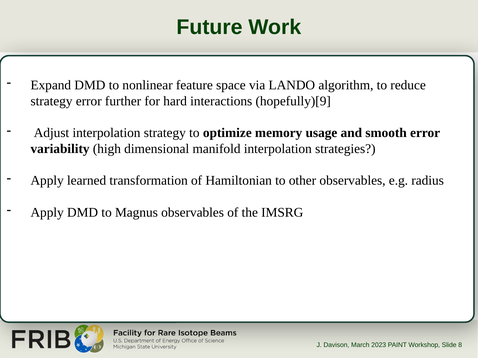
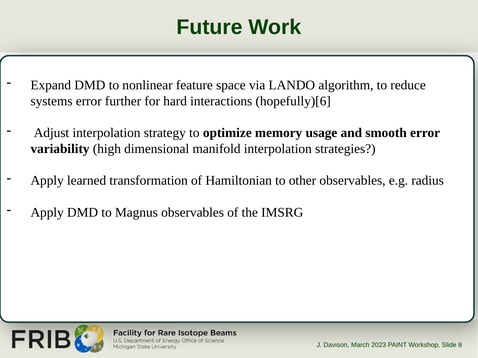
strategy: strategy -> systems (52, 101)
hopefully)[9: hopefully)[9 -> hopefully)[6 (293, 101)
